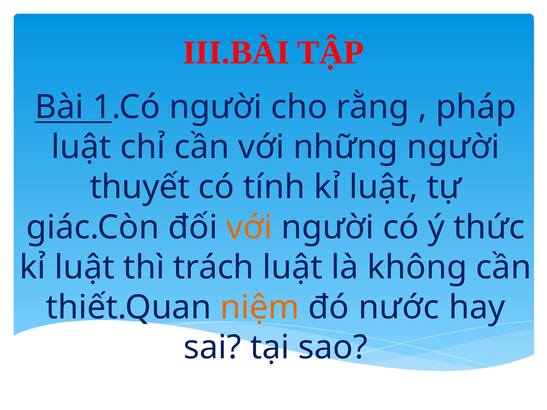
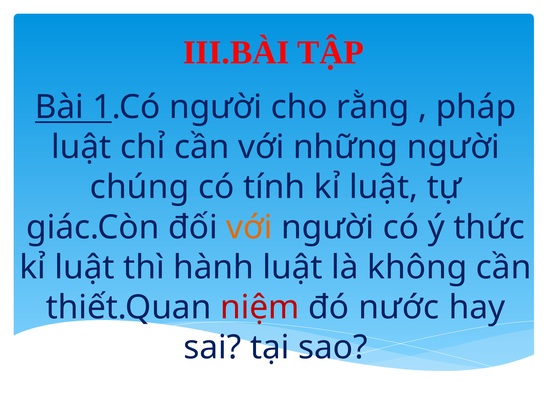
thuyết: thuyết -> chúng (140, 187)
trách: trách -> hành (214, 268)
niệm colour: orange -> red (260, 308)
